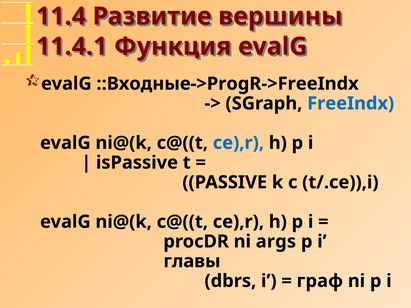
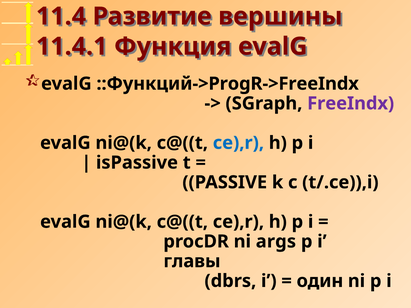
::Входные->ProgR->FreeIndx: ::Входные->ProgR->FreeIndx -> ::Функций->ProgR->FreeIndx (228, 84)
FreeIndx colour: blue -> purple (351, 103)
граф: граф -> один (320, 281)
